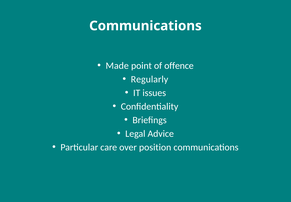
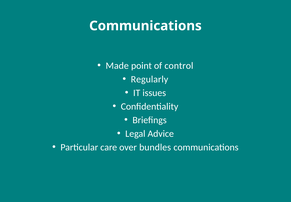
offence: offence -> control (179, 66)
position: position -> bundles (155, 147)
